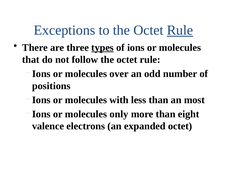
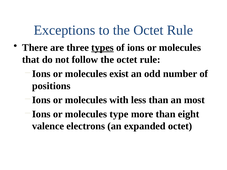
Rule underline: present -> none (180, 30)
over: over -> exist (119, 74)
only: only -> type (119, 114)
